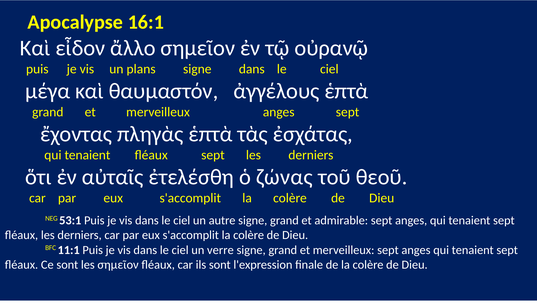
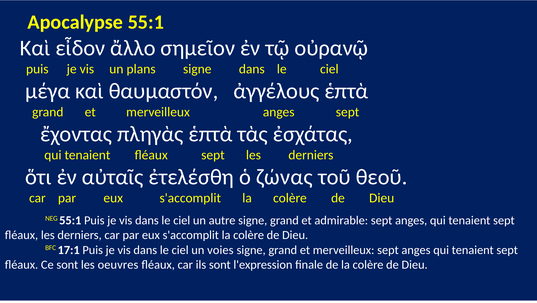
Apocalypse 16:1: 16:1 -> 55:1 (146, 22)
NEG 53:1: 53:1 -> 55:1 (70, 220)
11:1: 11:1 -> 17:1 (69, 250)
verre: verre -> voies (220, 250)
les σημεῖον: σημεῖον -> oeuvres (118, 265)
